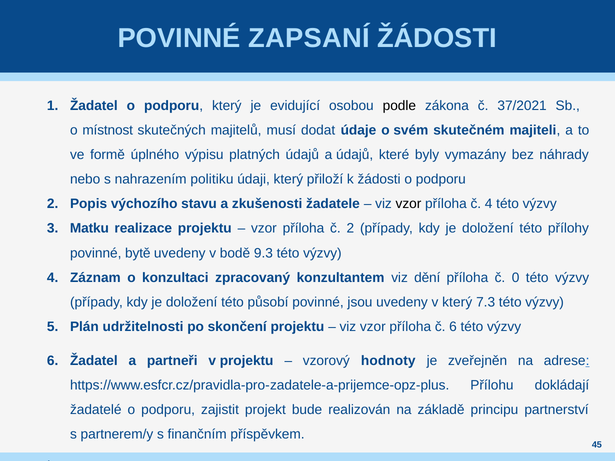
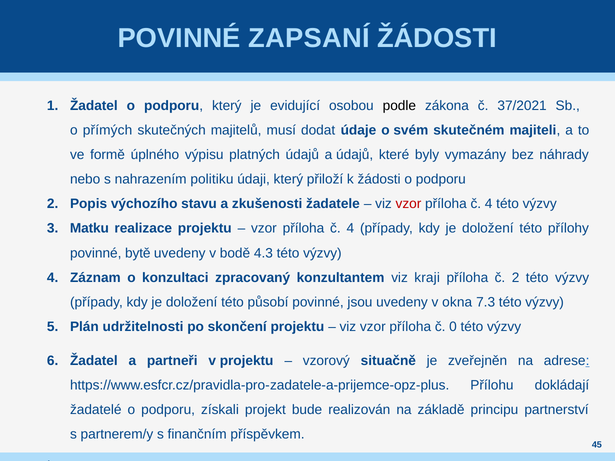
místnost: místnost -> přímých (108, 130)
vzor colour: black -> red (408, 204)
2: 2 -> 4 (350, 229)
9.3: 9.3 -> 4.3 (263, 253)
dění: dění -> kraji (427, 278)
č 0: 0 -> 2 (516, 278)
v který: který -> okna (457, 302)
č 6: 6 -> 0 (453, 327)
hodnoty: hodnoty -> situačně (388, 361)
zajistit: zajistit -> získali (220, 410)
